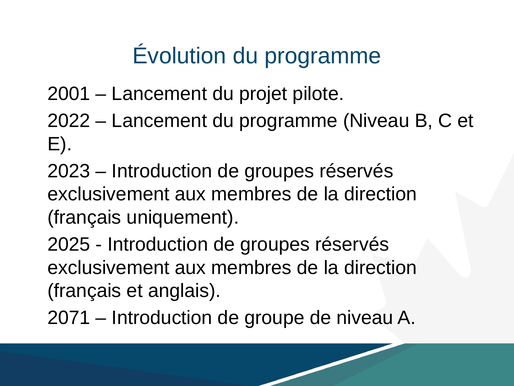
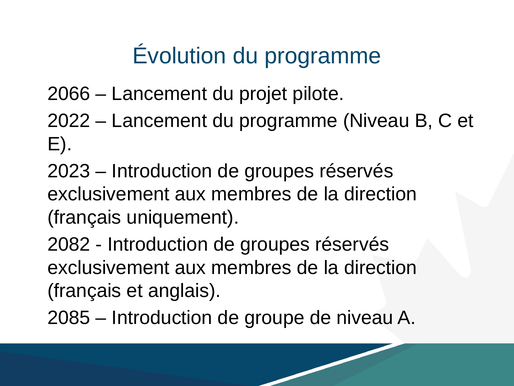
2001: 2001 -> 2066 (69, 94)
2025: 2025 -> 2082 (69, 244)
2071: 2071 -> 2085 (69, 317)
